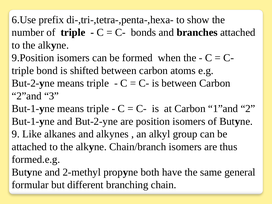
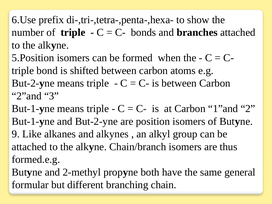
9.Position: 9.Position -> 5.Position (33, 58)
